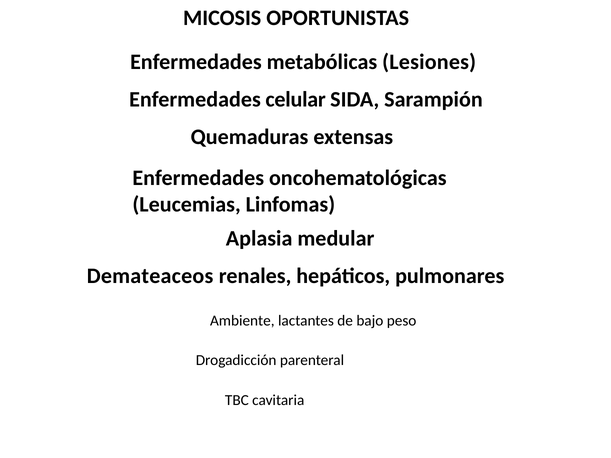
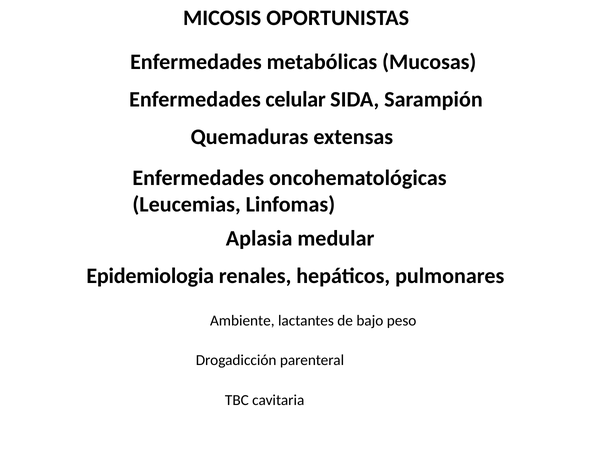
Lesiones: Lesiones -> Mucosas (429, 62)
Demateaceos: Demateaceos -> Epidemiologia (150, 276)
